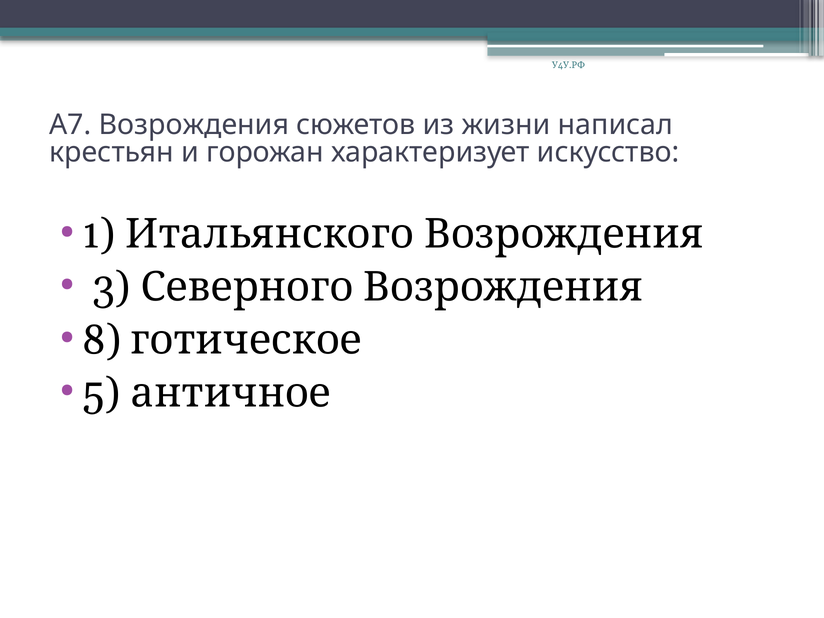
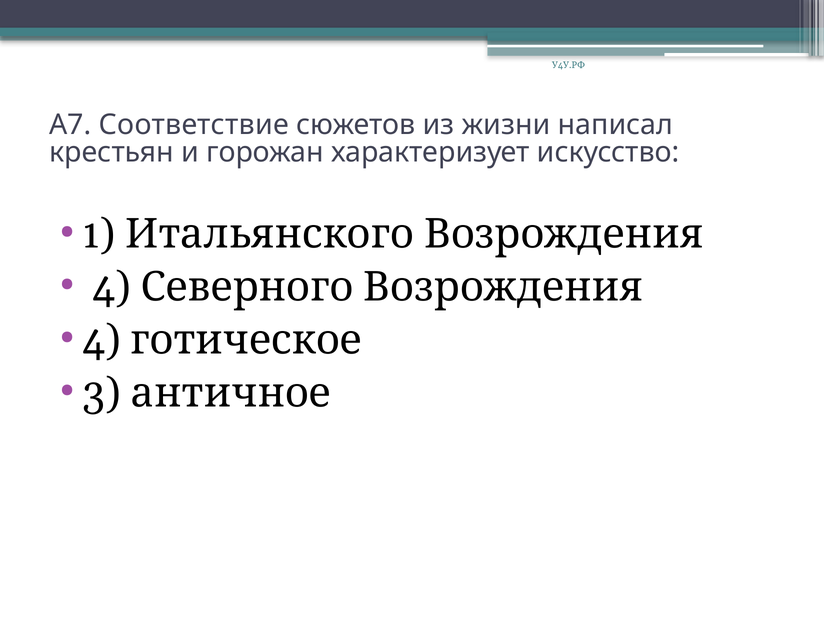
Возрождения: Возрождения -> Соответствие (194, 125)
3: 3 -> 4 (111, 287)
8: 8 -> 4 (101, 340)
5: 5 -> 3 (101, 393)
